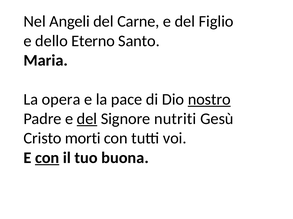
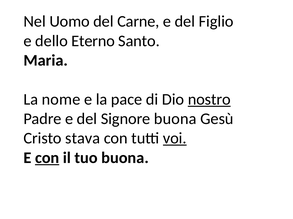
Angeli: Angeli -> Uomo (70, 21)
opera: opera -> nome (61, 100)
del underline: present -> none (87, 119)
Signore nutriti: nutriti -> buona (175, 119)
morti: morti -> stava (83, 139)
voi underline: none -> present (175, 139)
